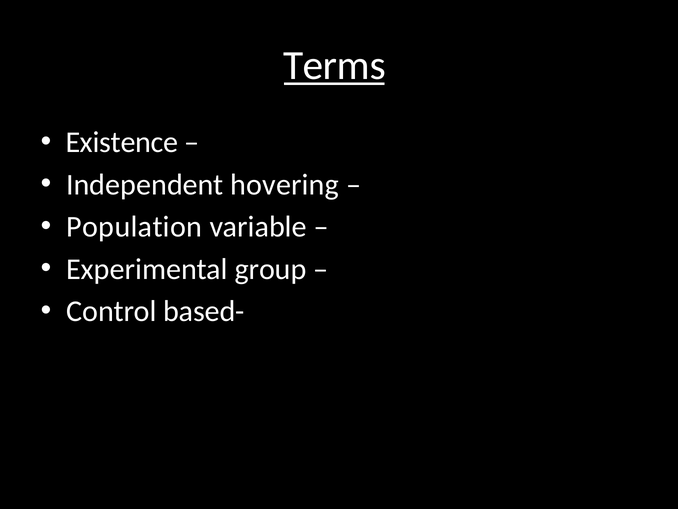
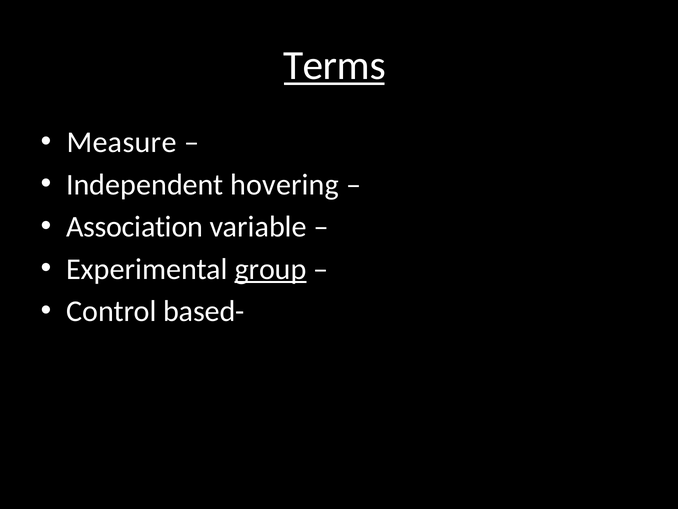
Existence: Existence -> Measure (122, 142)
Population: Population -> Association (135, 227)
group underline: none -> present (271, 269)
